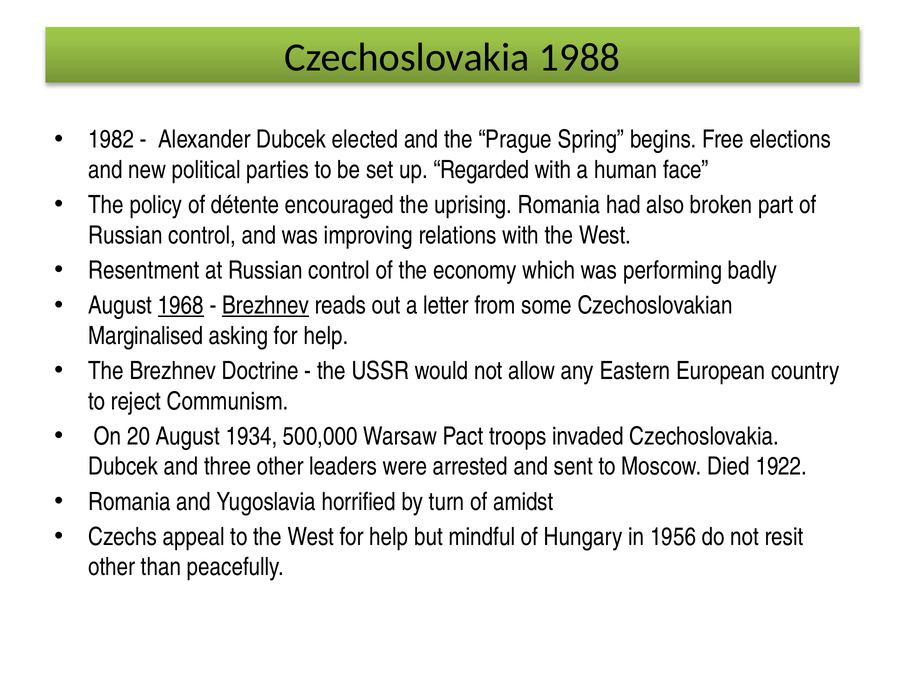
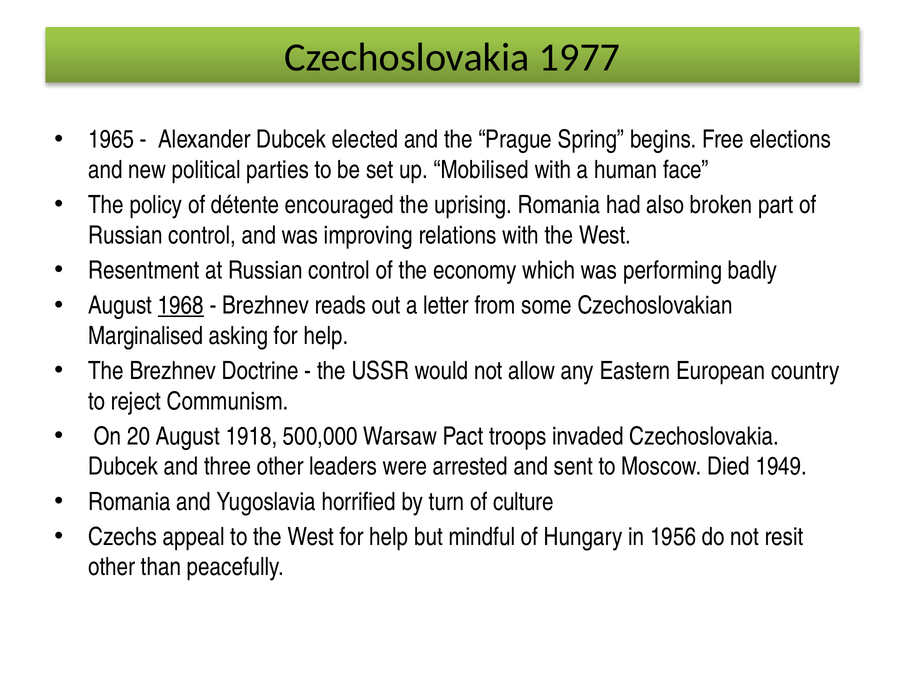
1988: 1988 -> 1977 (580, 58)
1982: 1982 -> 1965 (111, 140)
Regarded: Regarded -> Mobilised (481, 170)
Brezhnev underline: present -> none (266, 306)
1934: 1934 -> 1918 (251, 437)
1922: 1922 -> 1949 (781, 467)
amidst: amidst -> culture (523, 502)
